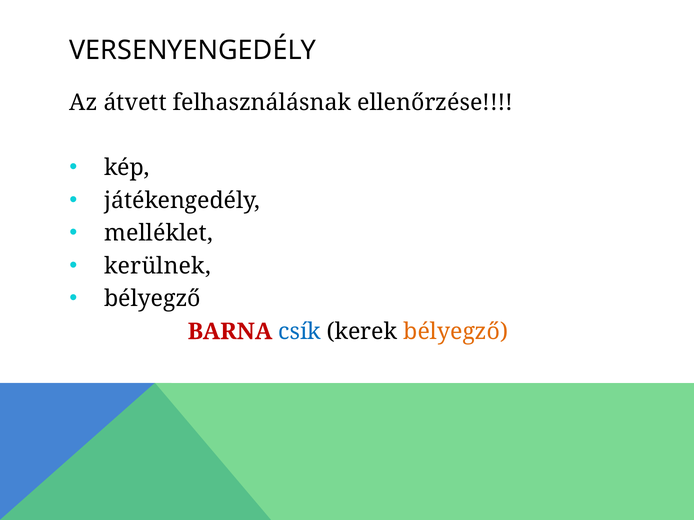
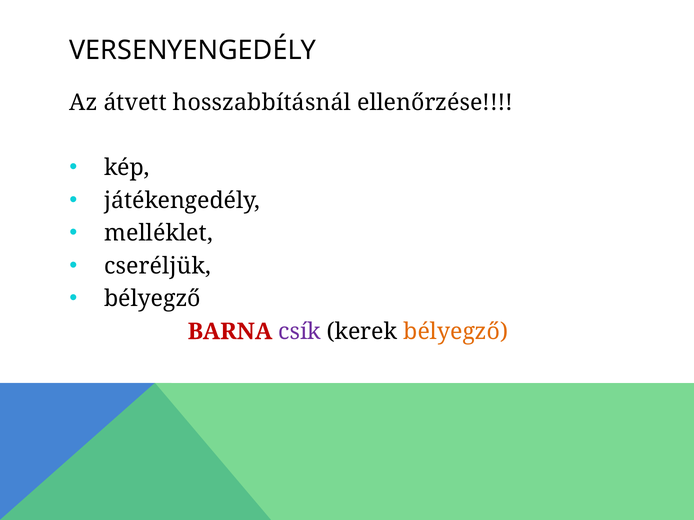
felhasználásnak: felhasználásnak -> hosszabbításnál (262, 103)
kerülnek: kerülnek -> cseréljük (158, 266)
csík colour: blue -> purple (300, 332)
